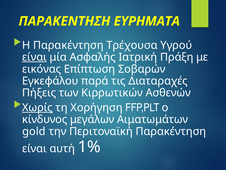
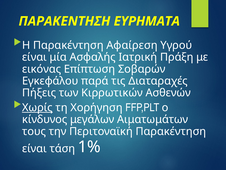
Τρέχουσα: Τρέχουσα -> Αφαίρεση (132, 45)
είναι underline: present -> none (34, 57)
gold: gold -> τους (34, 131)
αυτή: αυτή -> τάση (62, 148)
